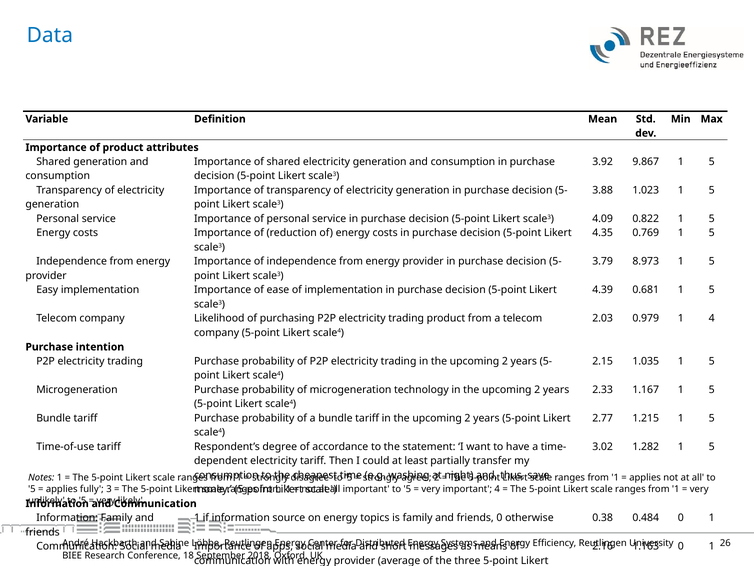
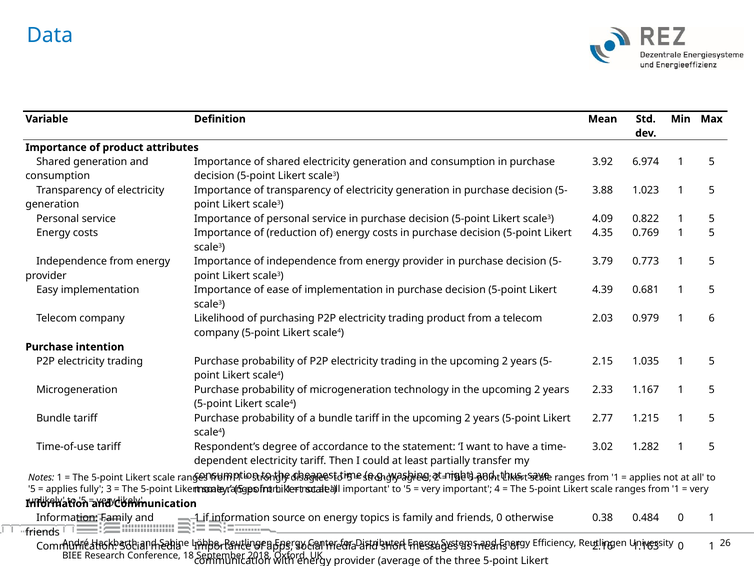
9.867: 9.867 -> 6.974 (646, 162)
8.973: 8.973 -> 0.773 (646, 261)
1 4: 4 -> 6 (712, 318)
